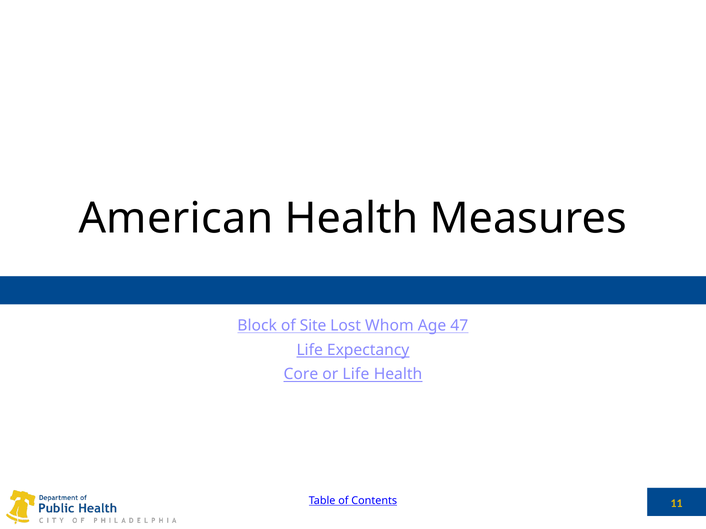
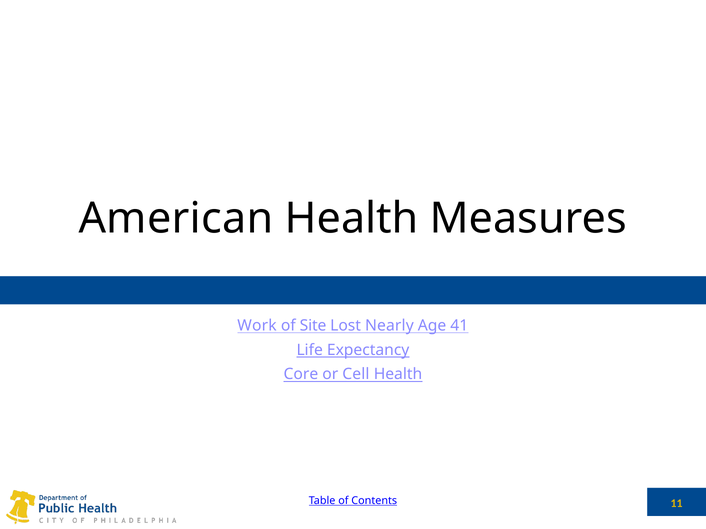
Block: Block -> Work (257, 326)
Whom: Whom -> Nearly (389, 326)
47: 47 -> 41 (459, 326)
or Life: Life -> Cell (356, 375)
